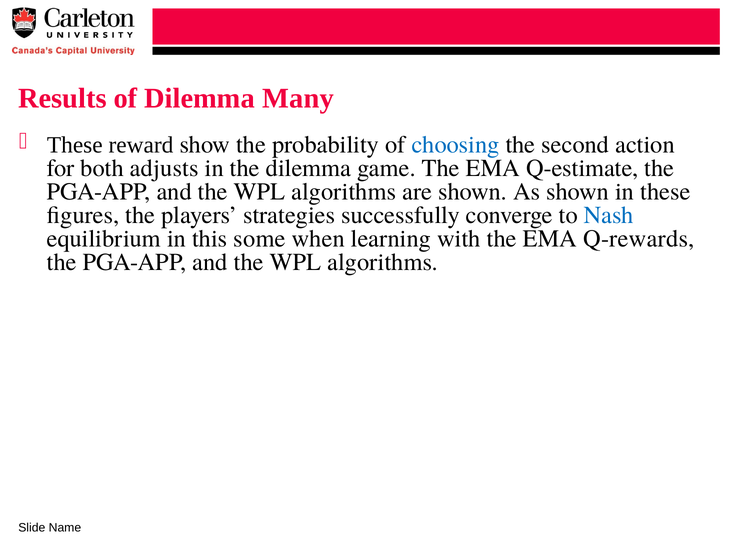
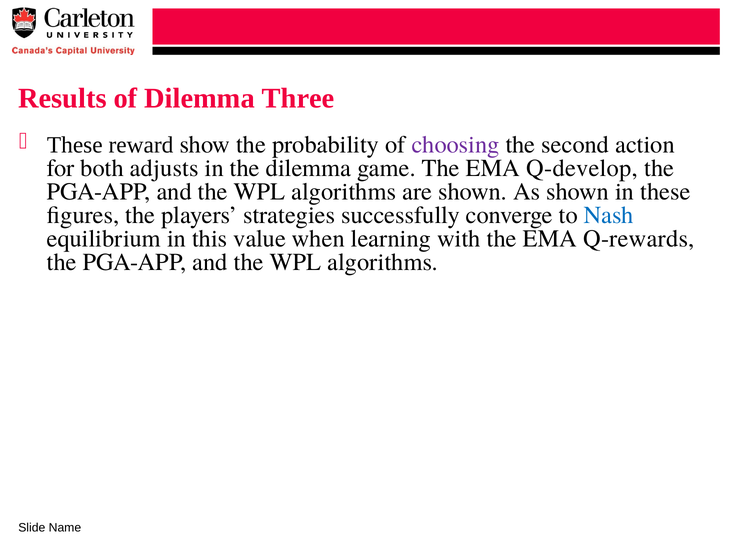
Many: Many -> Three (298, 98)
choosing colour: blue -> purple (456, 145)
Q-estimate: Q-estimate -> Q-develop (582, 168)
some: some -> value (260, 239)
